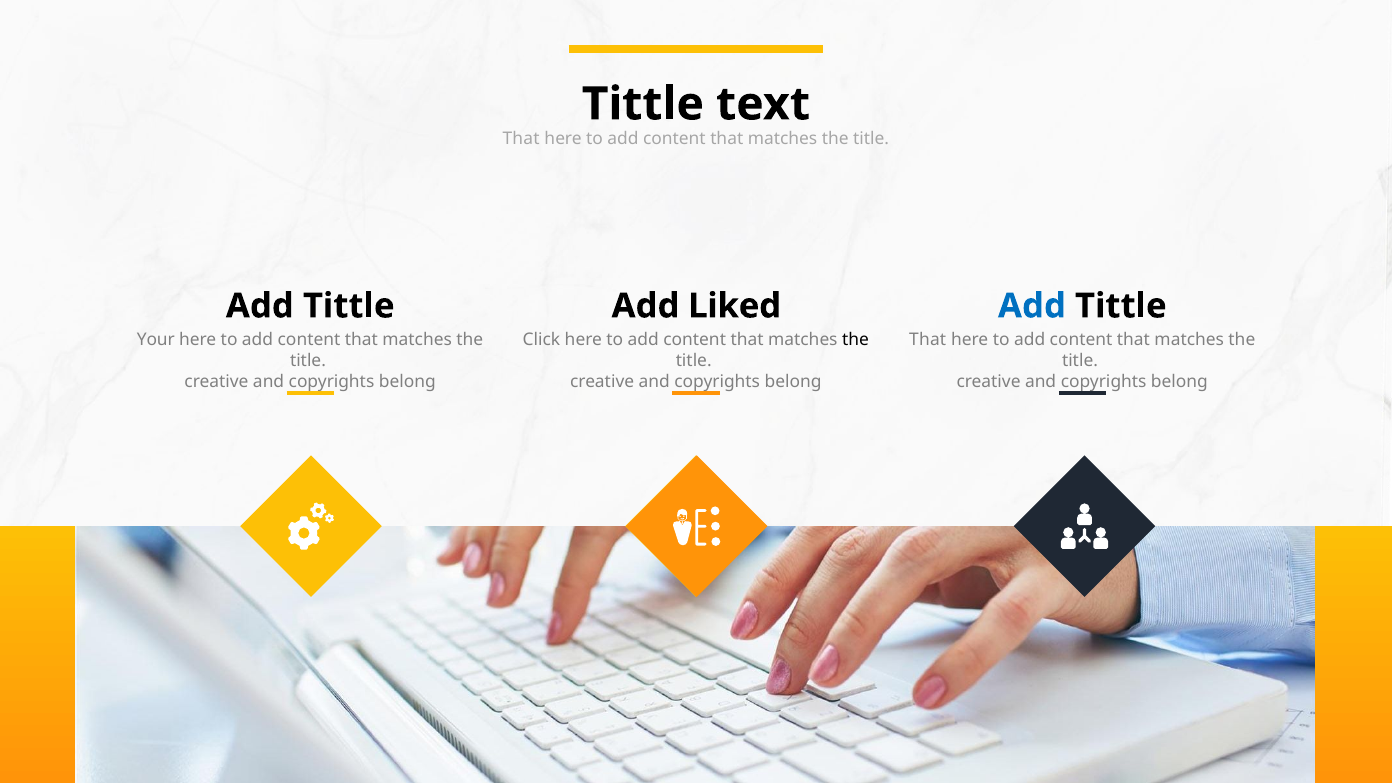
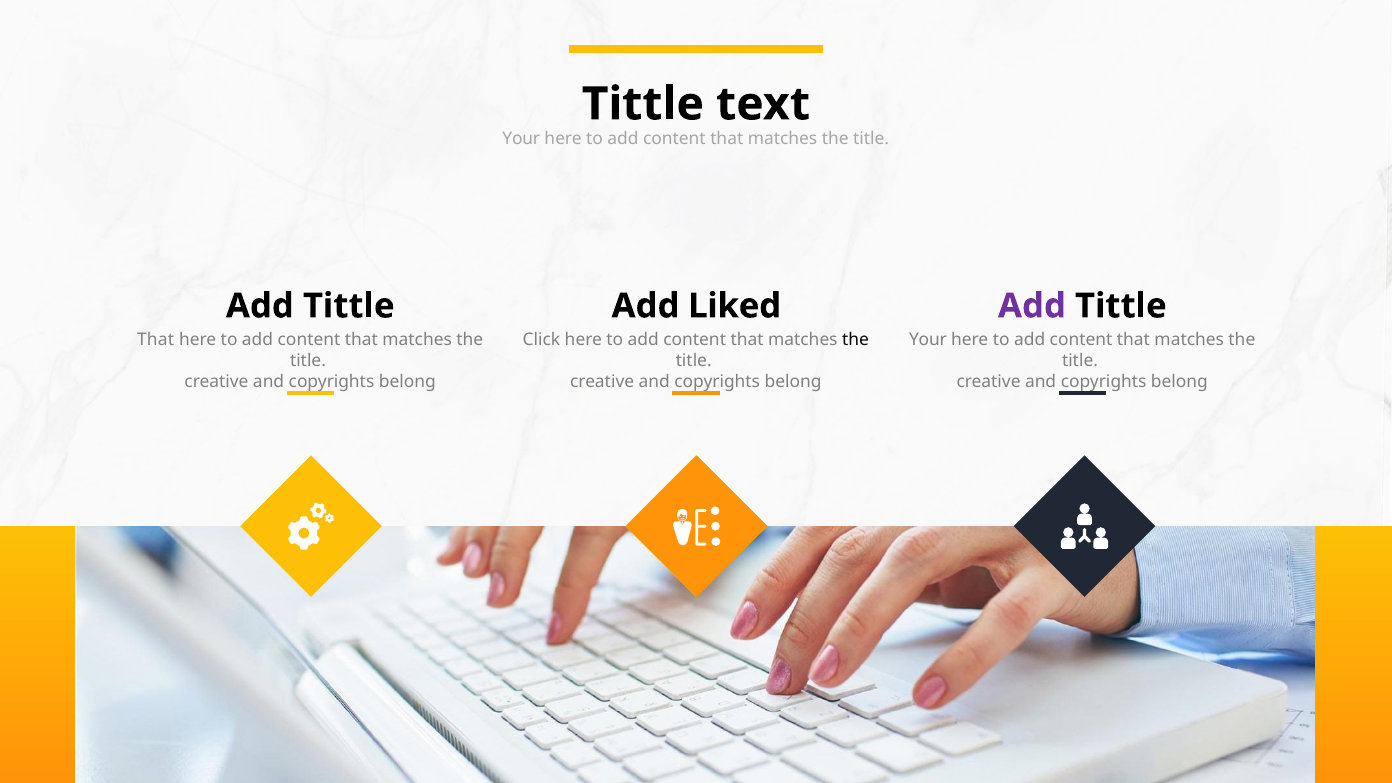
That: That -> Your (521, 139)
Add colour: blue -> purple (1032, 306)
Your: Your -> That (156, 340)
That: That -> Your (928, 340)
